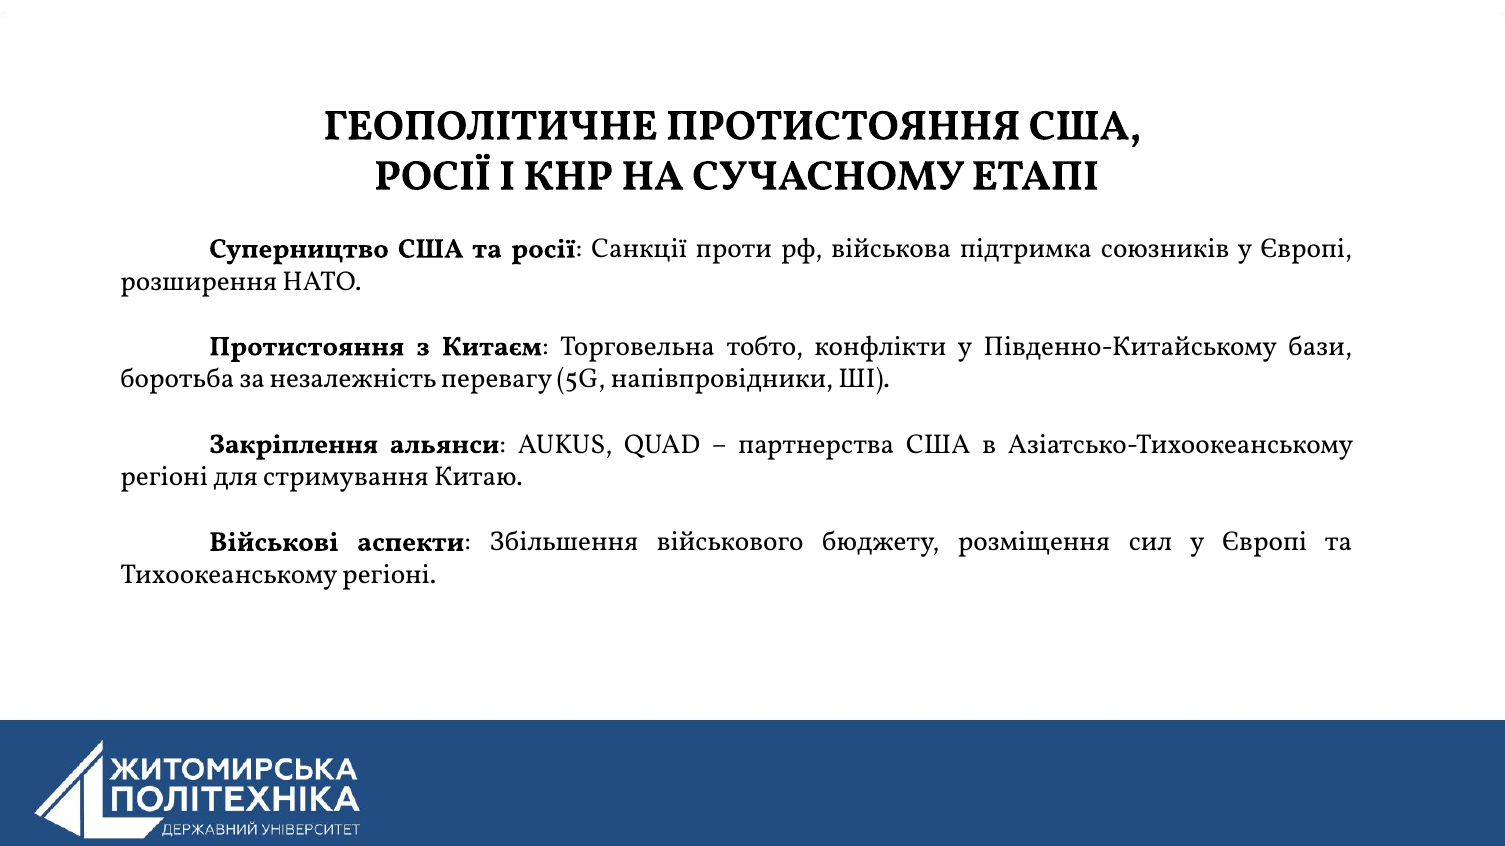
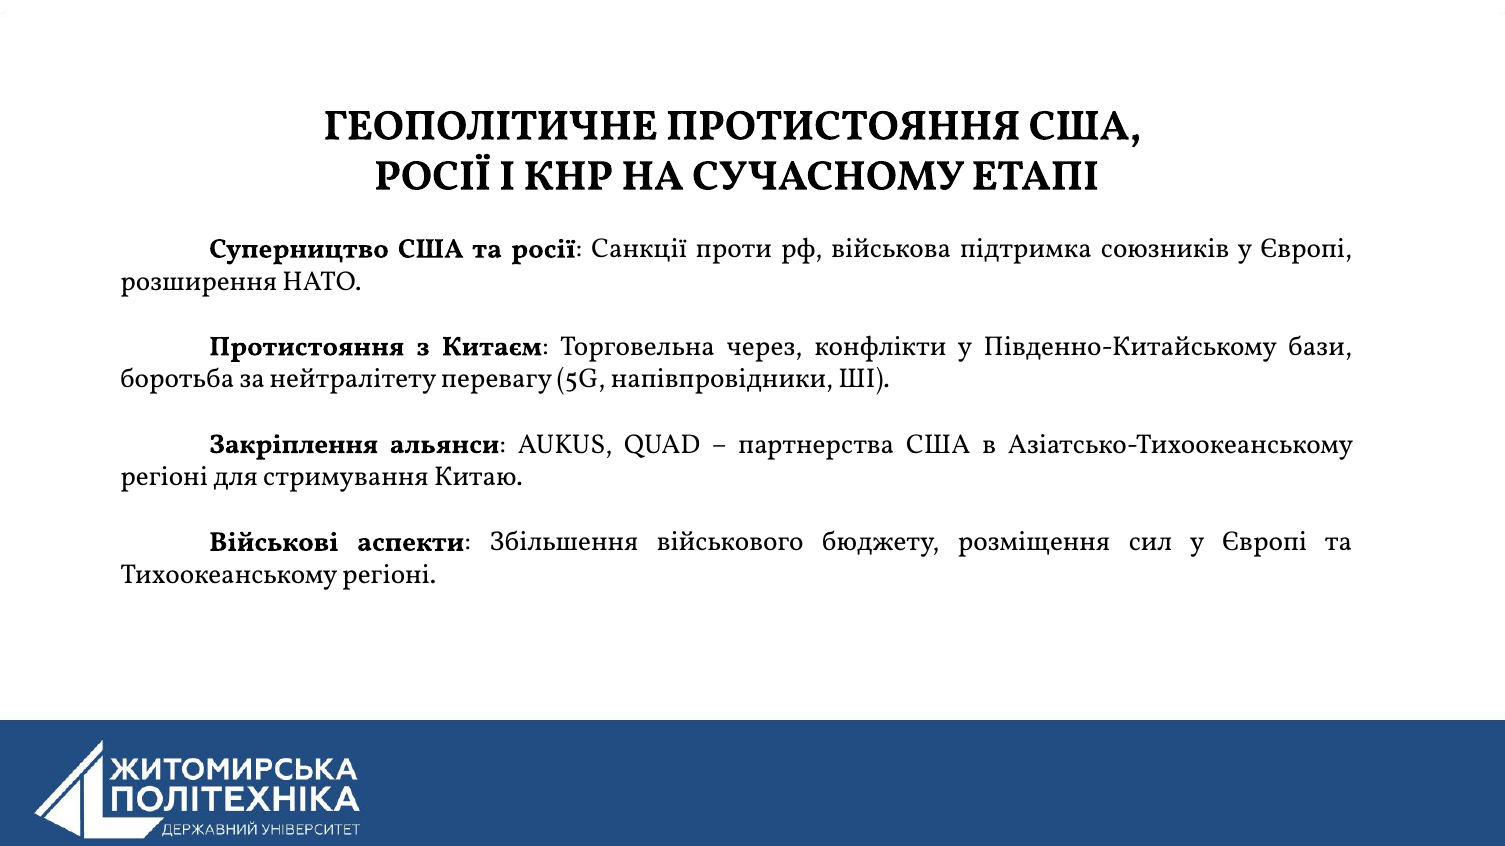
тобто: тобто -> через (765, 347)
незалежність: незалежність -> нейтралітету (353, 379)
